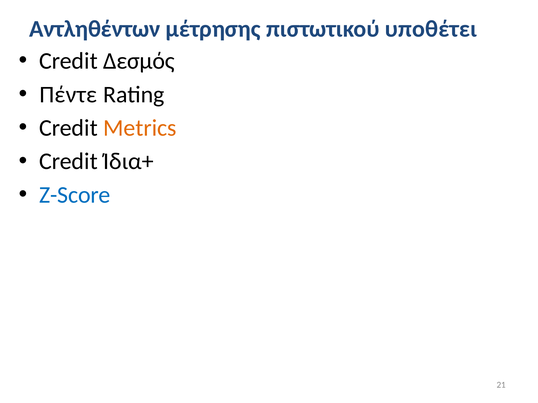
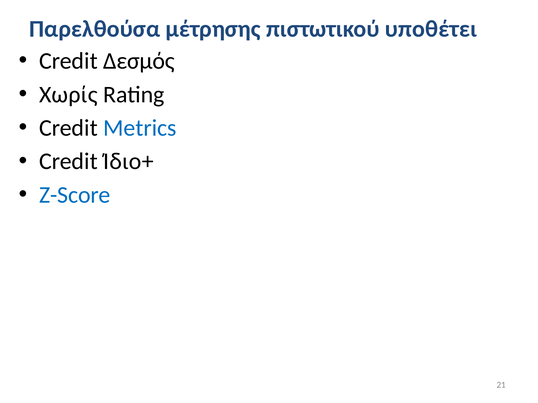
Αντληθέντων: Αντληθέντων -> Παρελθούσα (95, 29)
Πέντε: Πέντε -> Χωρίς (68, 95)
Metrics colour: orange -> blue (140, 128)
Ίδια+: Ίδια+ -> Ίδιο+ (128, 162)
